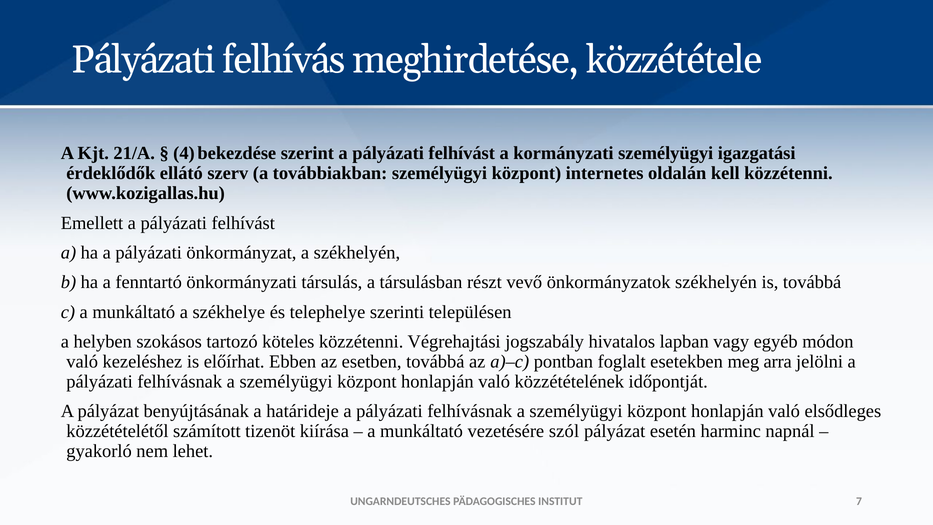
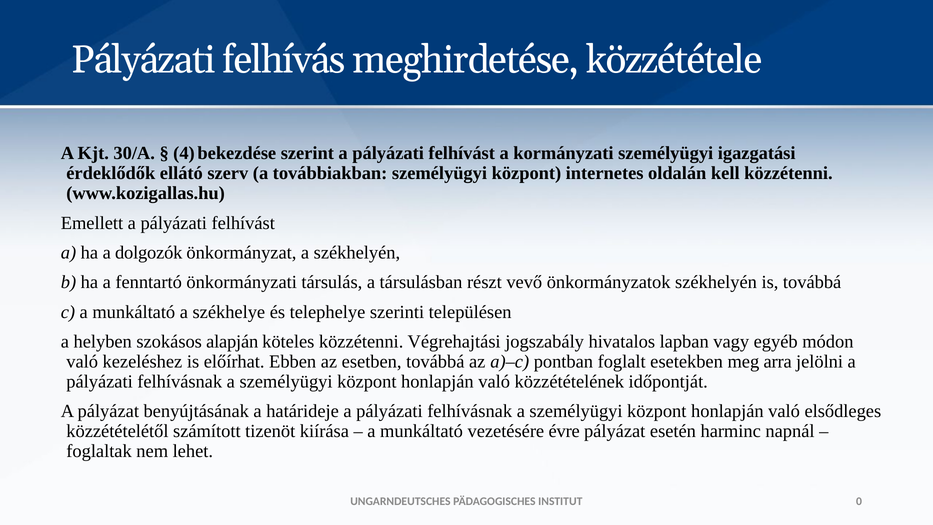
21/A: 21/A -> 30/A (134, 153)
ha a pályázati: pályázati -> dolgozók (149, 253)
tartozó: tartozó -> alapján (232, 342)
szól: szól -> évre (564, 431)
gyakorló: gyakorló -> foglaltak (99, 451)
7: 7 -> 0 (859, 501)
